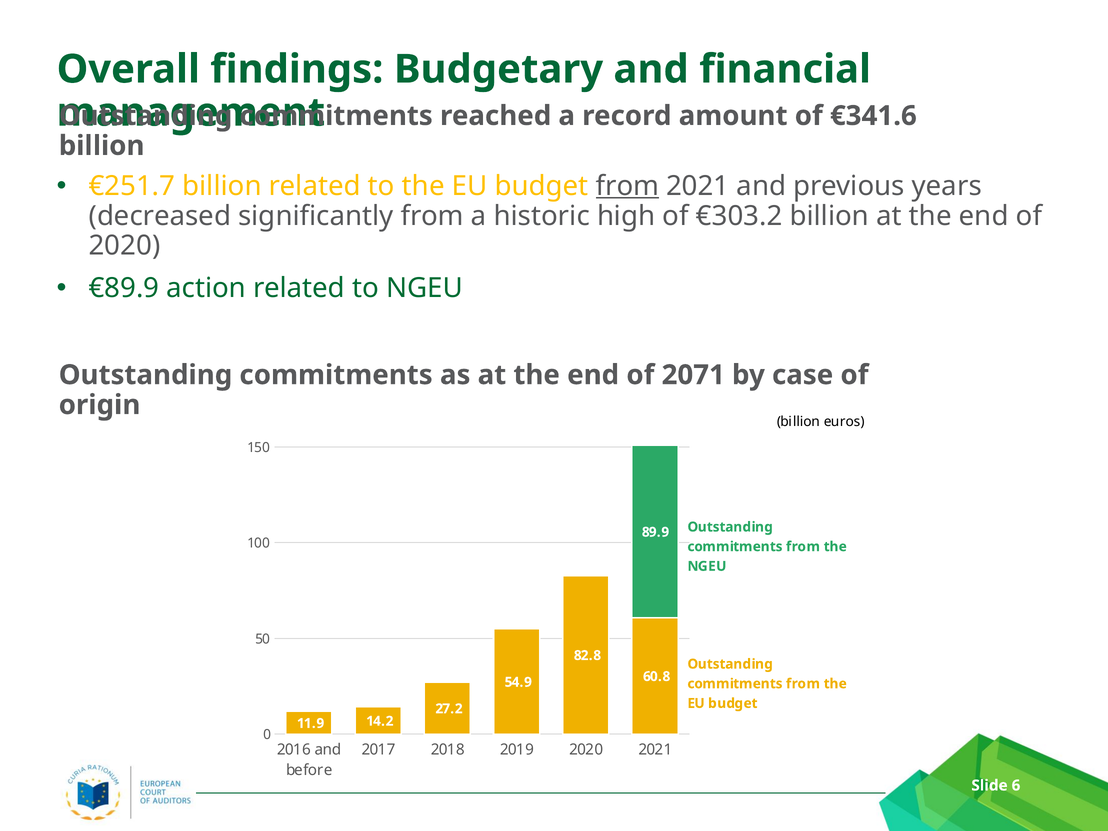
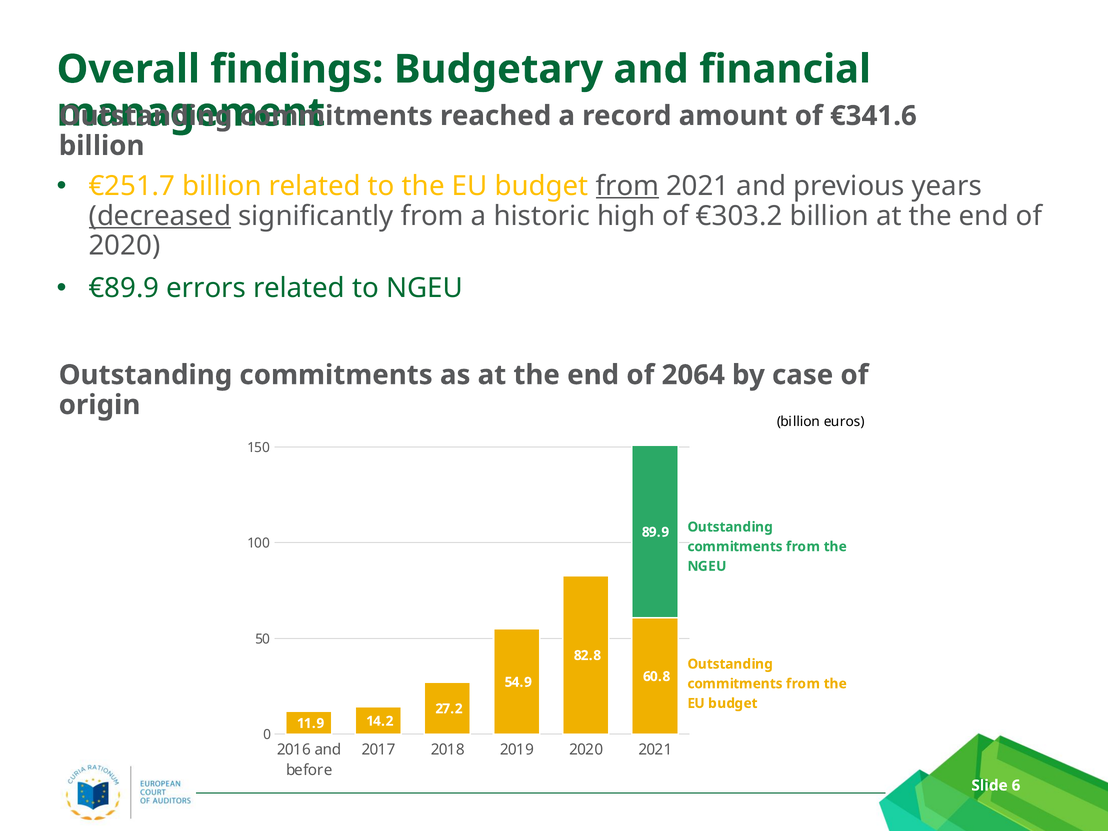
decreased underline: none -> present (160, 216)
action: action -> errors (206, 288)
2071: 2071 -> 2064 (693, 375)
